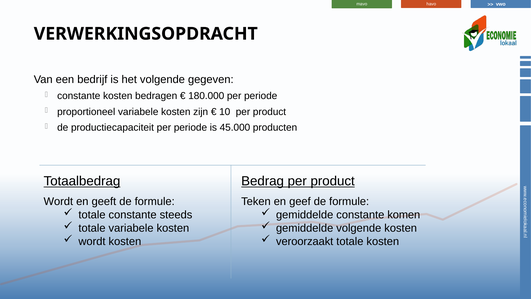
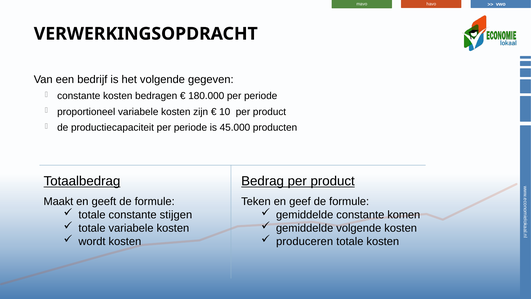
Wordt: Wordt -> Maakt (58, 201)
steeds: steeds -> stijgen (176, 215)
veroorzaakt: veroorzaakt -> produceren (305, 241)
